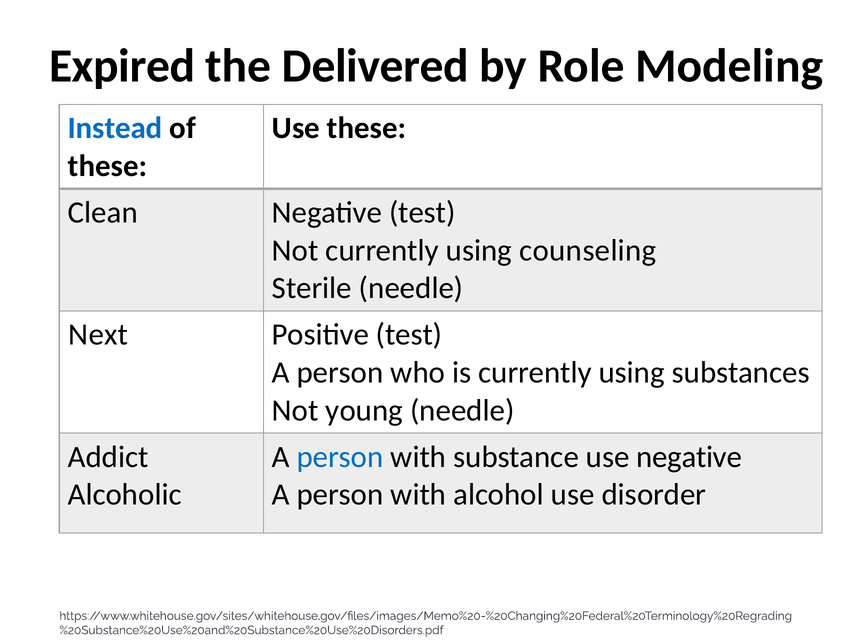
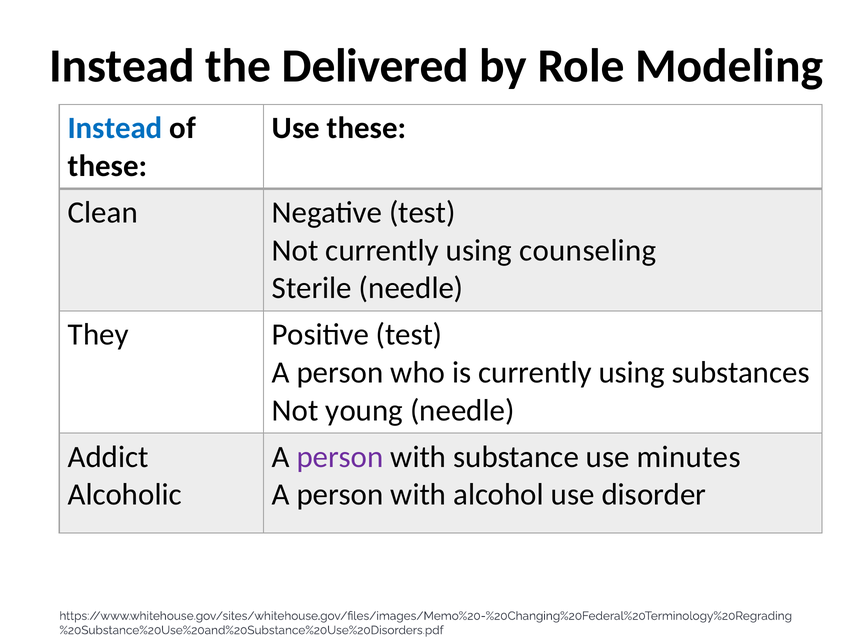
Expired: Expired -> Instead (122, 66)
Next: Next -> They (98, 335)
person colour: blue -> purple (340, 457)
use negative: negative -> minutes (689, 457)
